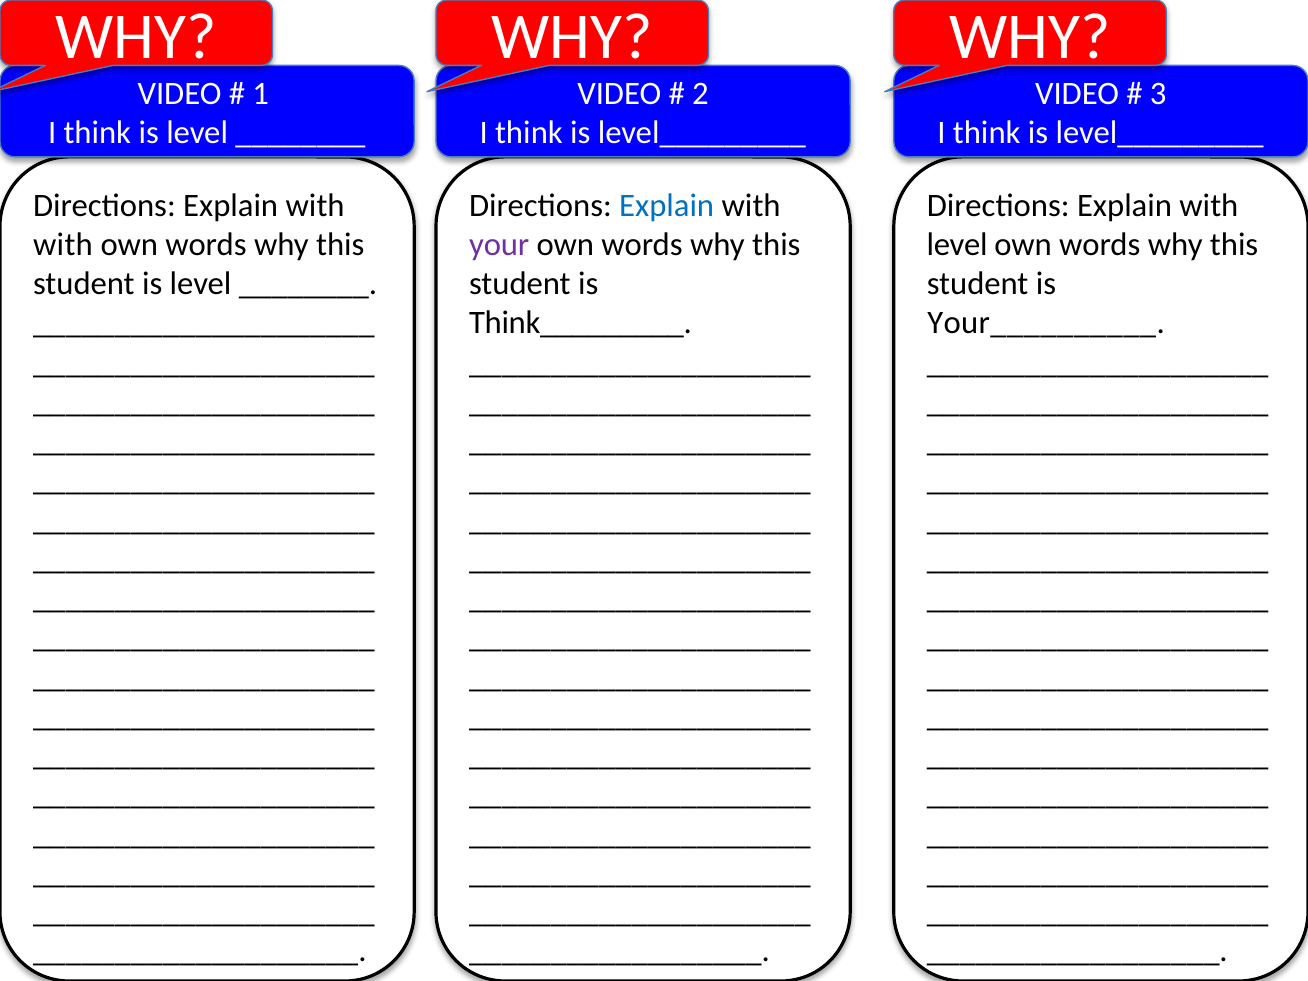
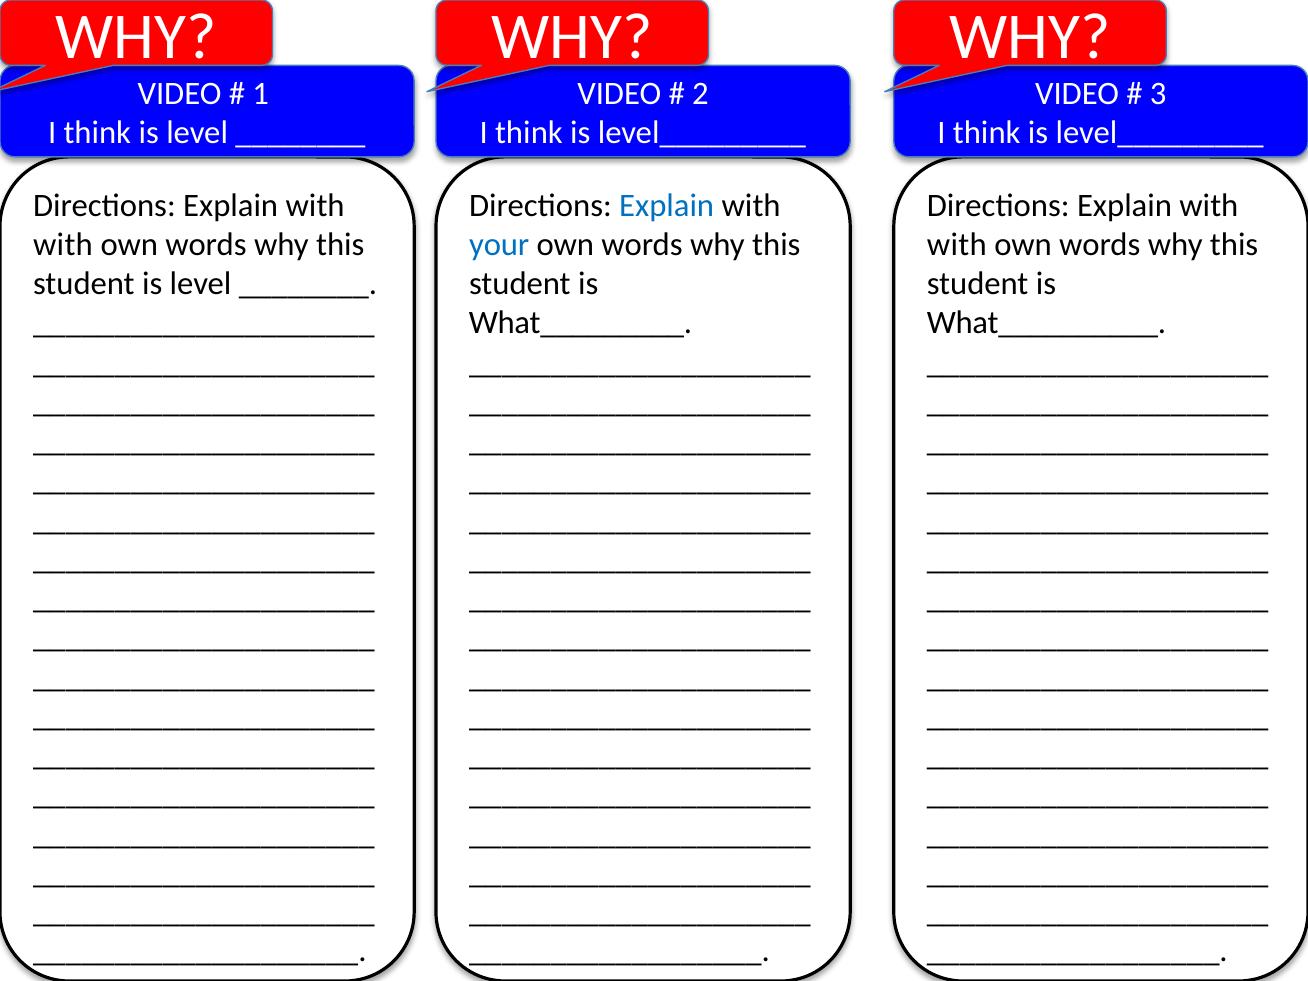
your colour: purple -> blue (499, 245)
level: level -> with (957, 245)
Think_________: Think_________ -> What_________ (581, 323)
Your__________: Your__________ -> What__________ (1046, 323)
